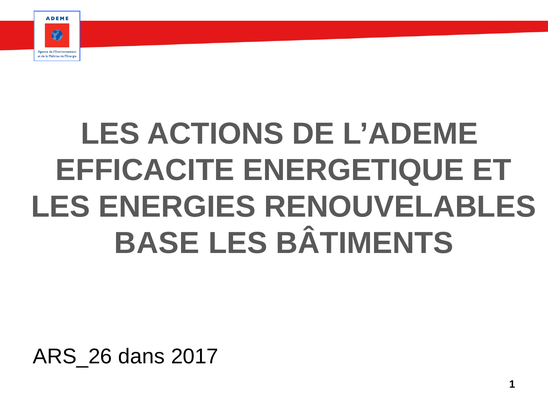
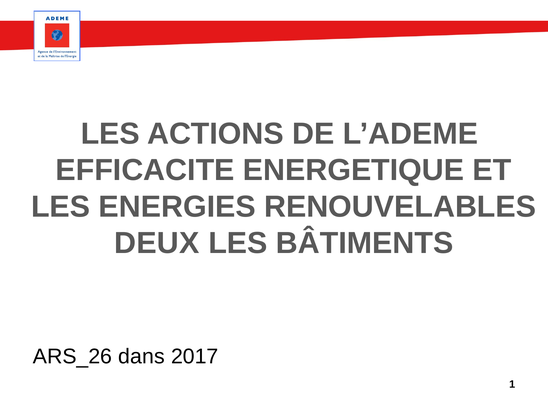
BASE: BASE -> DEUX (157, 243)
